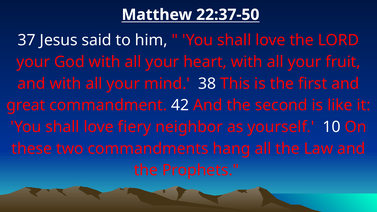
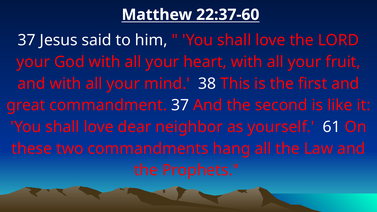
22:37-50: 22:37-50 -> 22:37-60 (228, 15)
commandment 42: 42 -> 37 (180, 105)
fiery: fiery -> dear (135, 127)
10: 10 -> 61 (332, 127)
